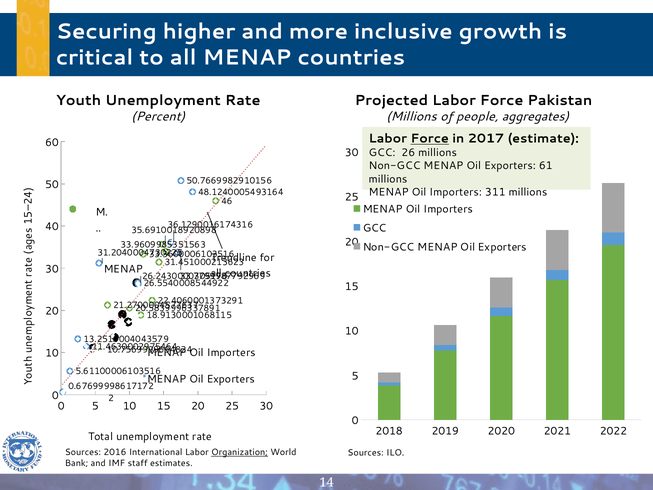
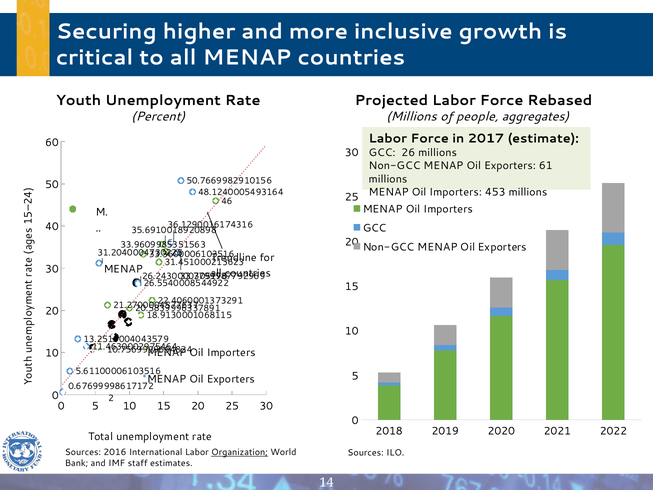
Pakistan: Pakistan -> Rebased (560, 100)
Force underline: present -> none (430, 139)
311: 311 -> 453 (495, 192)
